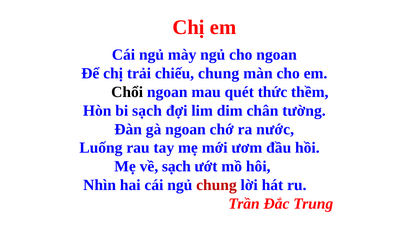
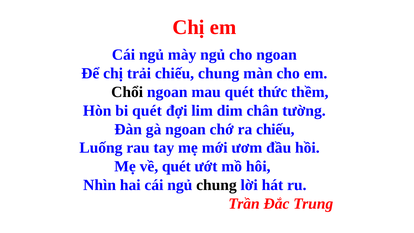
bi sạch: sạch -> quét (147, 111)
ra nước: nước -> chiếu (275, 129)
về sạch: sạch -> quét (176, 166)
chung colour: red -> black (216, 185)
